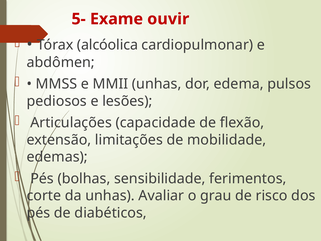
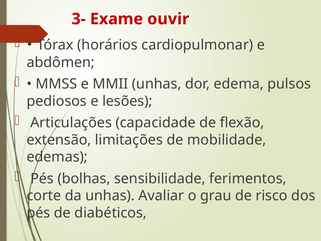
5-: 5- -> 3- (79, 19)
alcóolica: alcóolica -> horários (107, 45)
